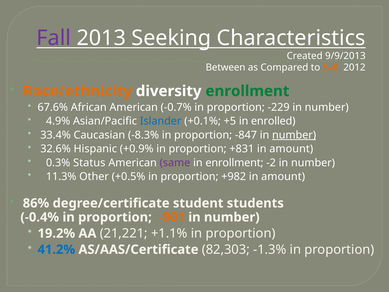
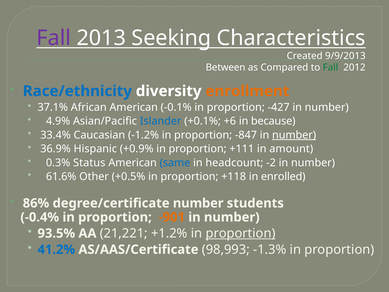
Fall colour: orange -> green (330, 67)
Race/ethnicity colour: orange -> blue (77, 91)
enrollment colour: green -> orange (247, 91)
67.6%: 67.6% -> 37.1% (53, 107)
-0.7%: -0.7% -> -0.1% (176, 107)
-229: -229 -> -427 (279, 107)
+5: +5 -> +6 (230, 121)
enrolled: enrolled -> because (273, 121)
-8.3%: -8.3% -> -1.2% (144, 135)
32.6%: 32.6% -> 36.9% (56, 149)
+831: +831 -> +111 (242, 149)
same colour: purple -> blue (175, 163)
in enrollment: enrollment -> headcount (234, 163)
11.3%: 11.3% -> 61.6% (61, 176)
+982: +982 -> +118 (234, 176)
amount: amount -> enrolled (283, 176)
degree/certificate student: student -> number (198, 203)
19.2%: 19.2% -> 93.5% (56, 233)
+1.1%: +1.1% -> +1.2% (169, 233)
proportion underline: none -> present (240, 233)
82,303: 82,303 -> 98,993 (226, 249)
